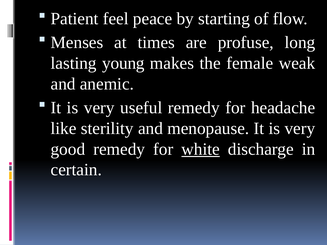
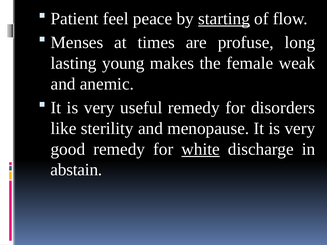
starting underline: none -> present (224, 19)
headache: headache -> disorders (283, 108)
certain: certain -> abstain (76, 170)
